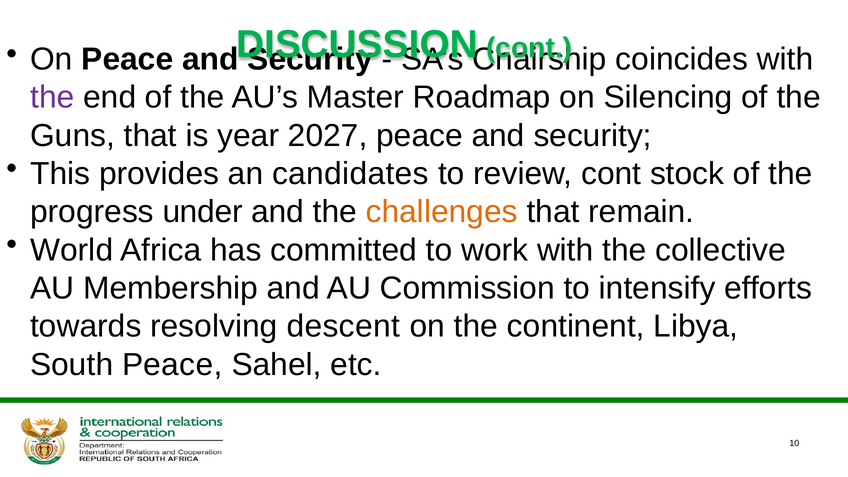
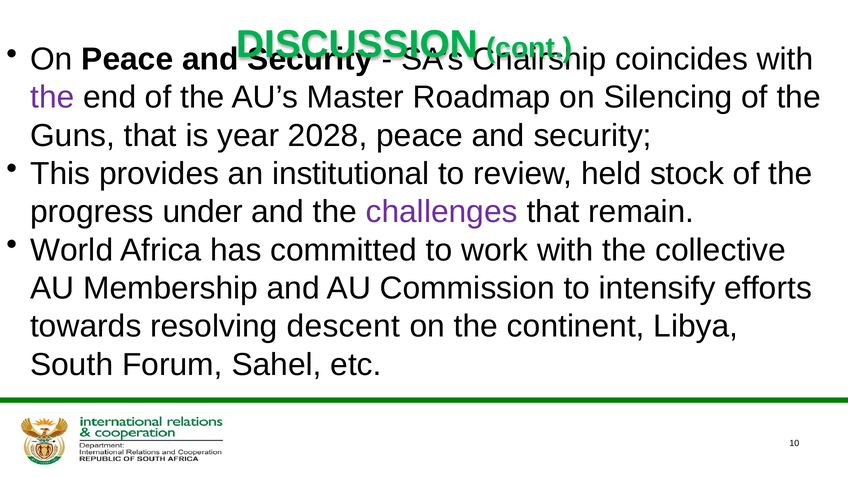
2027: 2027 -> 2028 (328, 136)
candidates: candidates -> institutional (351, 174)
review cont: cont -> held (611, 174)
challenges colour: orange -> purple (442, 212)
South Peace: Peace -> Forum (172, 365)
